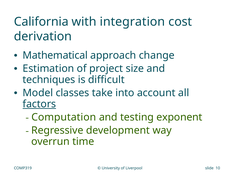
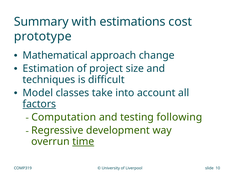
California: California -> Summary (41, 22)
integration: integration -> estimations (133, 22)
derivation: derivation -> prototype (43, 36)
exponent: exponent -> following (179, 117)
time underline: none -> present (83, 142)
